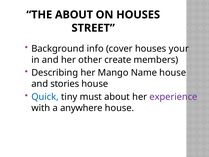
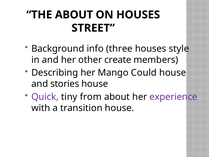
cover: cover -> three (119, 49)
your: your -> style (179, 49)
Name: Name -> Could (144, 73)
Quick colour: blue -> purple (45, 97)
must: must -> from (91, 97)
anywhere: anywhere -> transition (81, 108)
